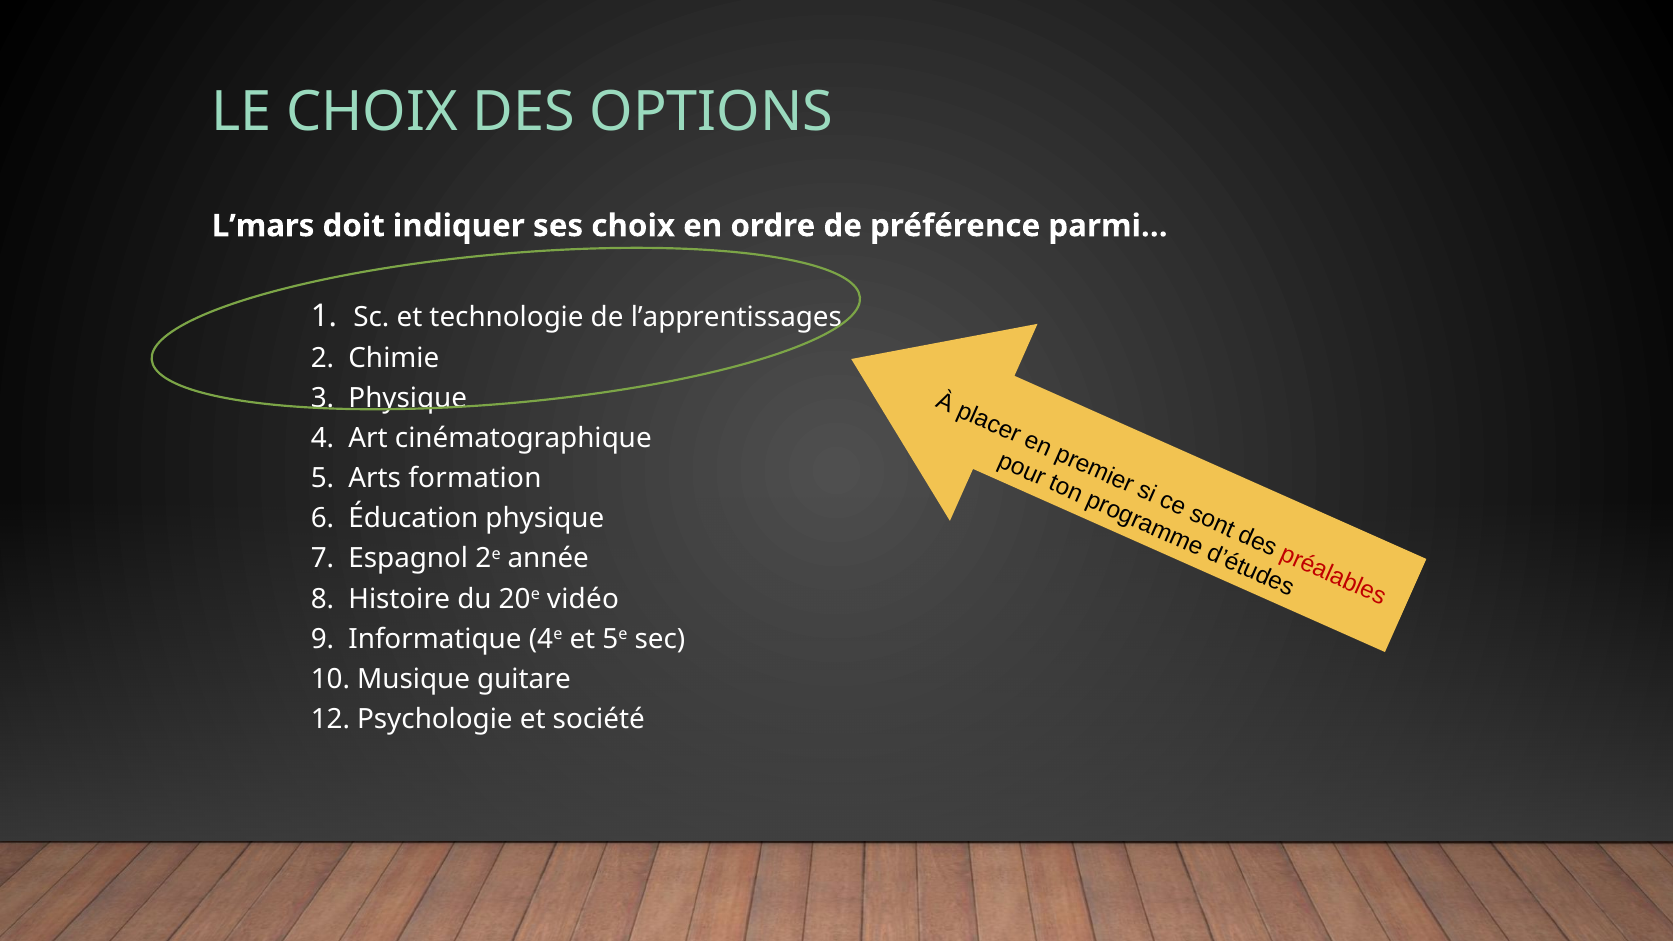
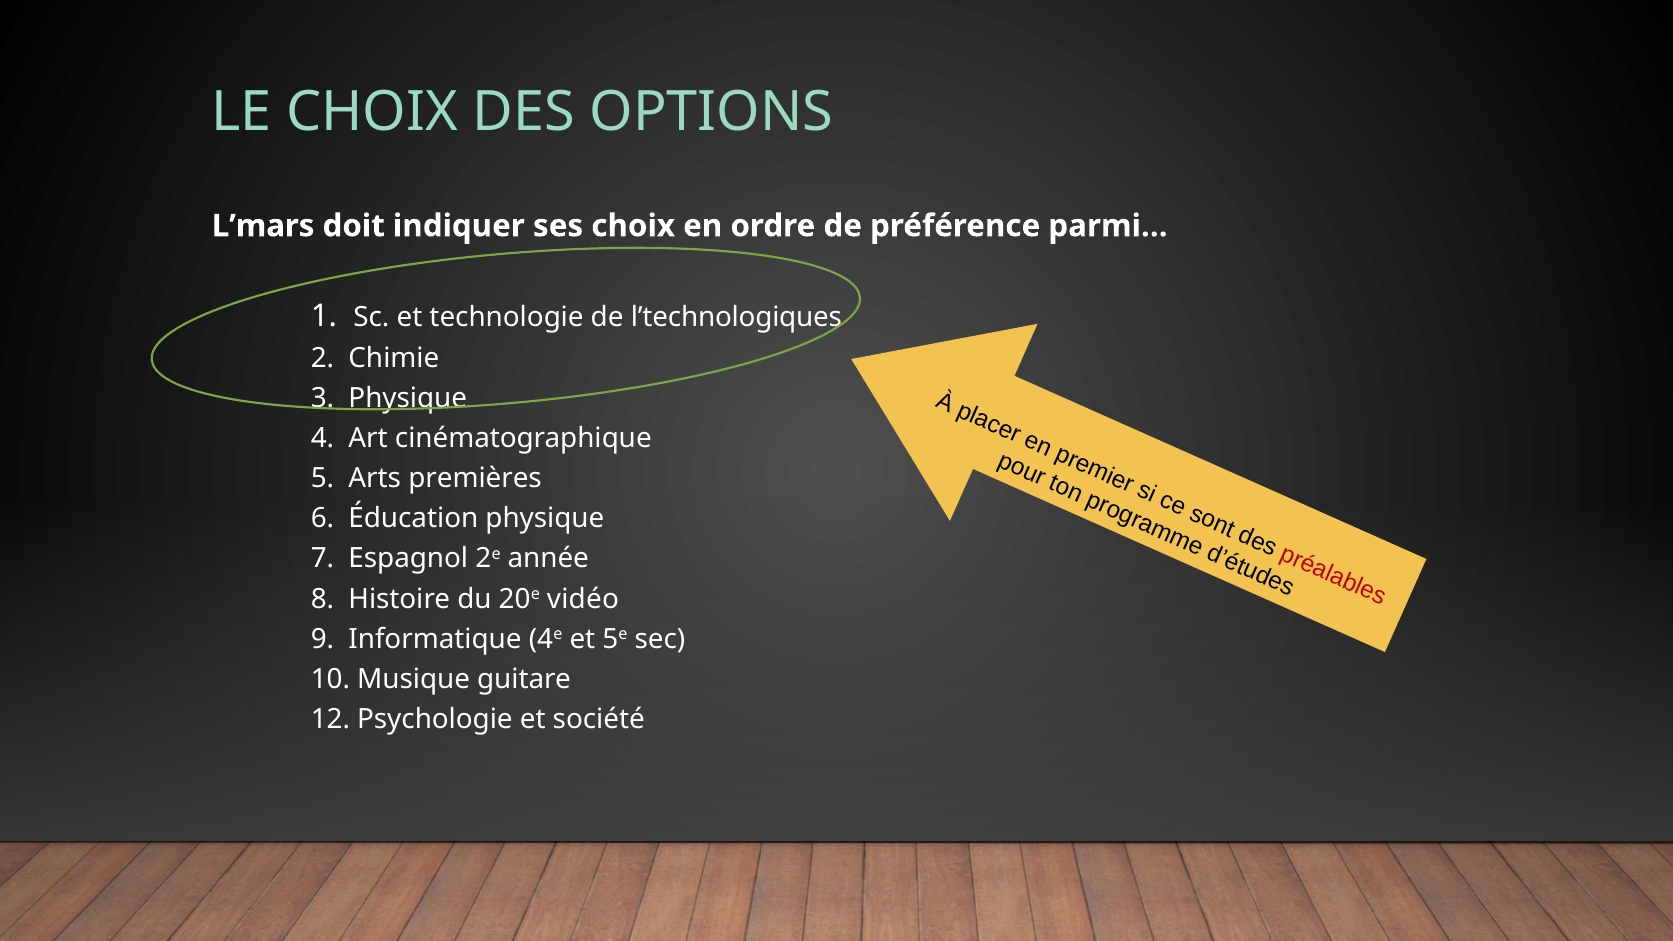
l’apprentissages: l’apprentissages -> l’technologiques (736, 317)
formation: formation -> premières (475, 479)
